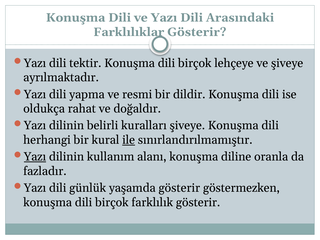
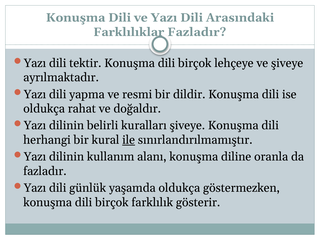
Farklılıklar Gösterir: Gösterir -> Fazladır (197, 32)
Yazı underline: present -> none (35, 157)
yaşamda gösterir: gösterir -> oldukça (179, 188)
